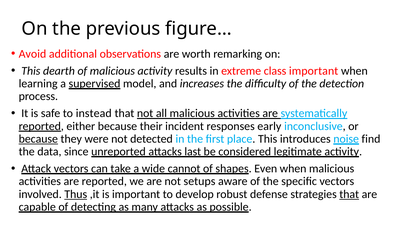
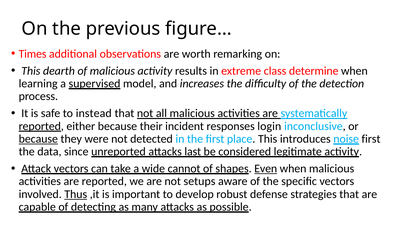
Avoid: Avoid -> Times (33, 54)
class important: important -> determine (314, 71)
early: early -> login (269, 126)
noise find: find -> first (371, 139)
Even underline: none -> present (266, 168)
that underline: present -> none (349, 194)
